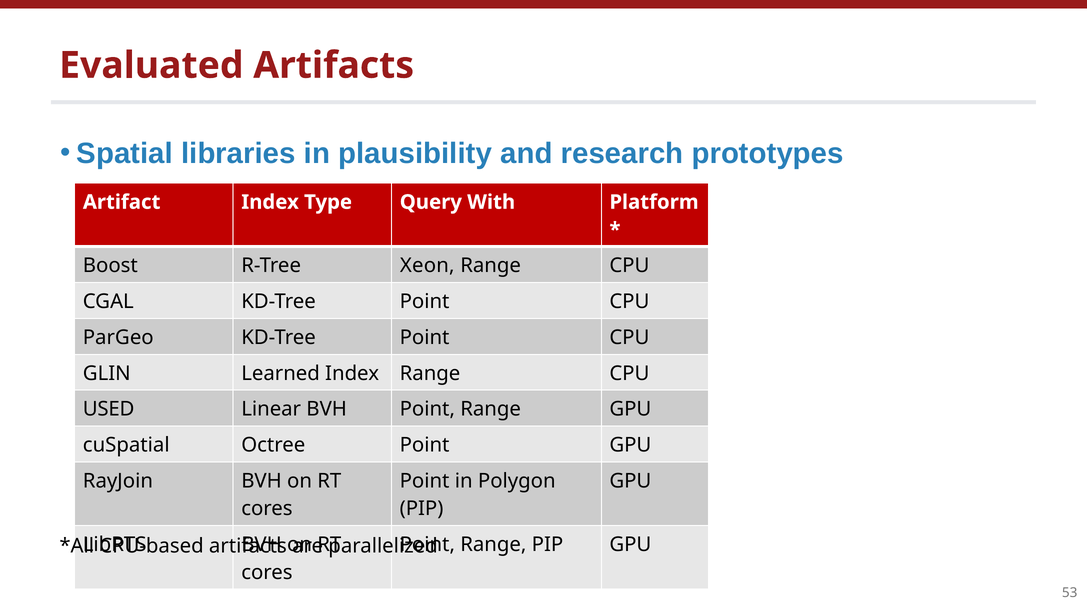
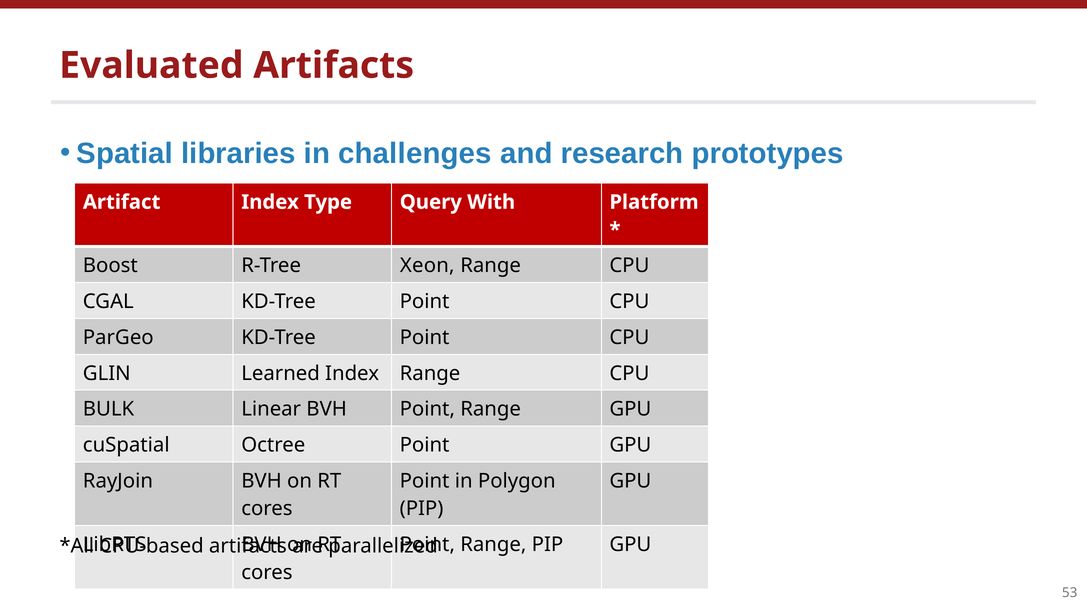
plausibility: plausibility -> challenges (415, 154)
USED: USED -> BULK (109, 410)
